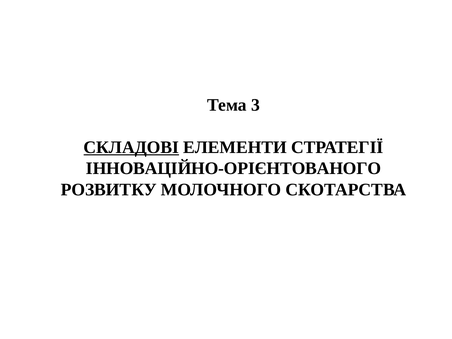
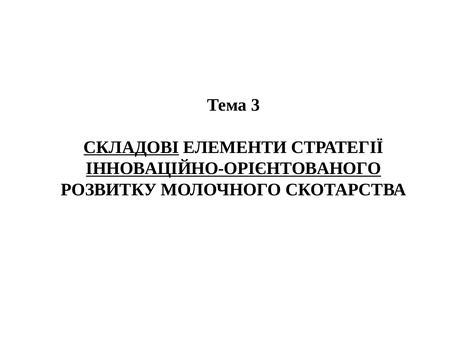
ІННОВАЦІЙНО-ОРІЄНТОВАНОГО underline: none -> present (234, 168)
